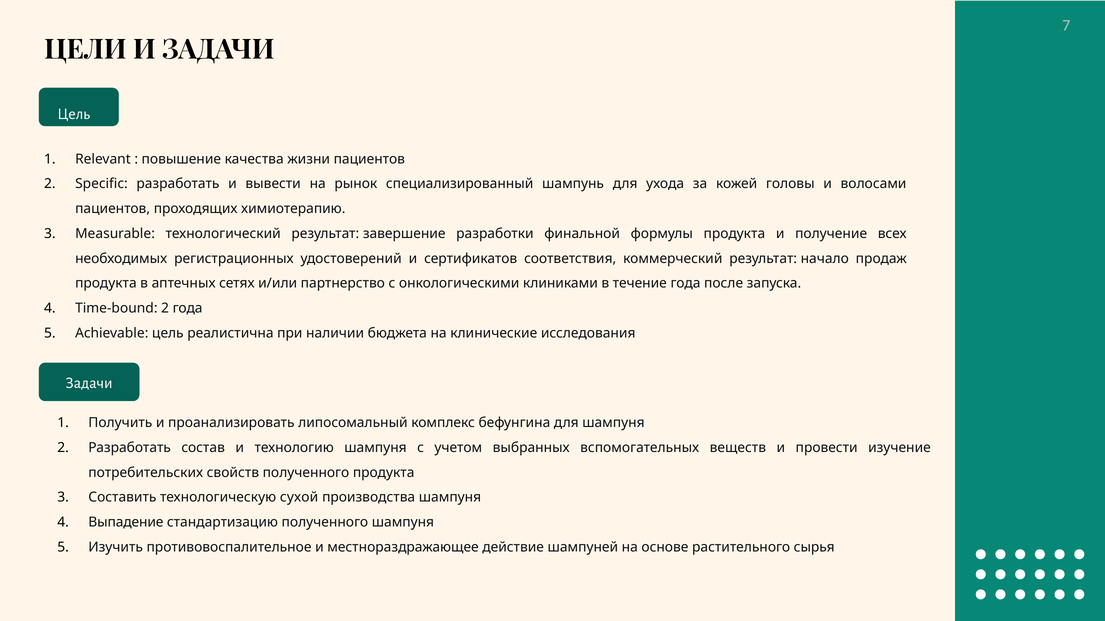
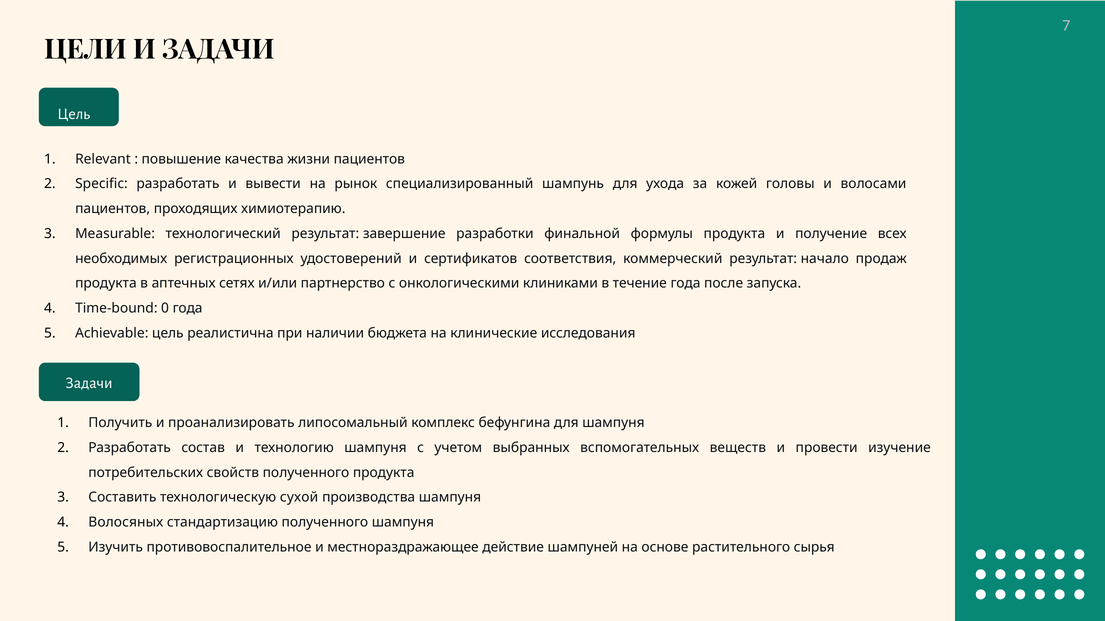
Time-bound 2: 2 -> 0 (165, 308)
Выпадение: Выпадение -> Волосяных (126, 523)
